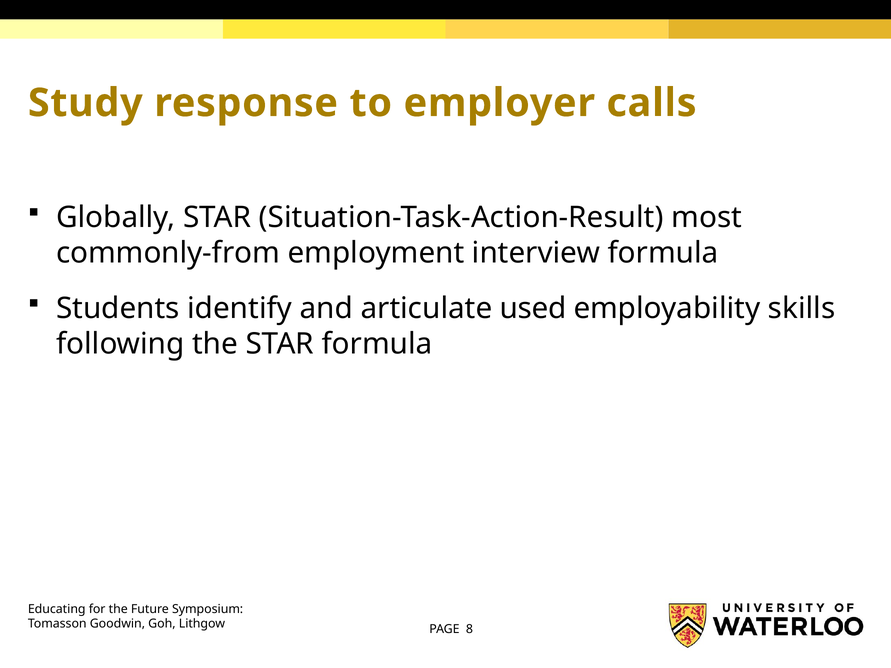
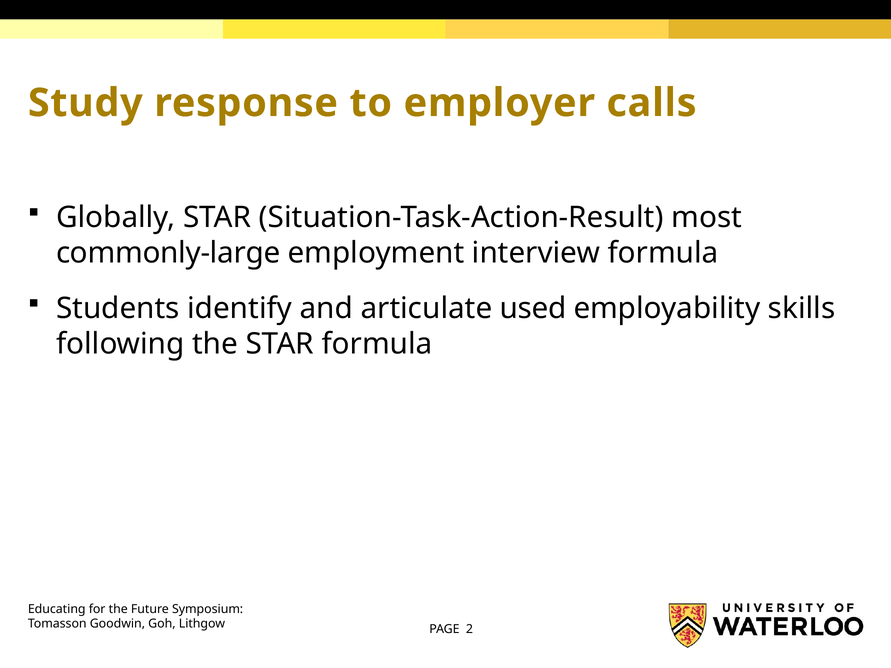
commonly-from: commonly-from -> commonly-large (168, 253)
8: 8 -> 2 (470, 629)
